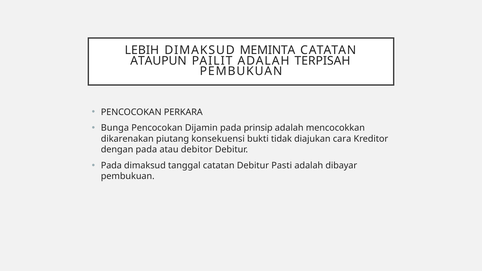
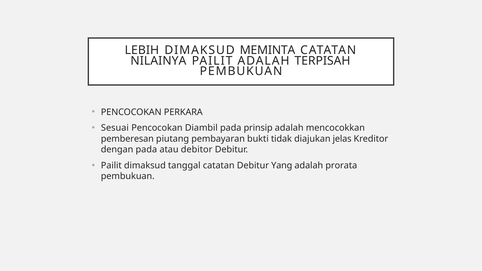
ATAUPUN: ATAUPUN -> NILAINYA (158, 61)
Bunga: Bunga -> Sesuai (115, 128)
Dijamin: Dijamin -> Diambil (201, 128)
dikarenakan: dikarenakan -> pemberesan (127, 139)
konsekuensi: konsekuensi -> pembayaran (218, 139)
cara: cara -> jelas (342, 139)
Pada: Pada -> Pailit (111, 166)
Pasti: Pasti -> Yang (282, 166)
dibayar: dibayar -> prorata (341, 166)
